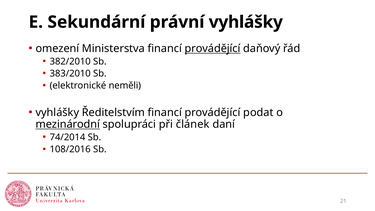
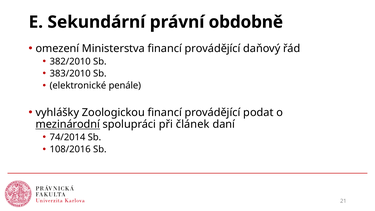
právní vyhlášky: vyhlášky -> obdobně (246, 22)
provádějící underline: present -> none (213, 48)
neměli: neměli -> penále (125, 86)
Ředitelstvím: Ředitelstvím -> Zoologickou (113, 112)
